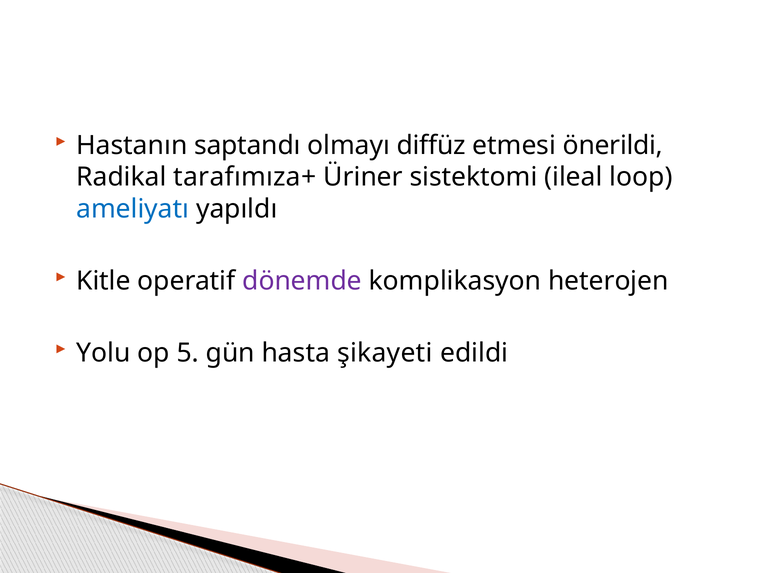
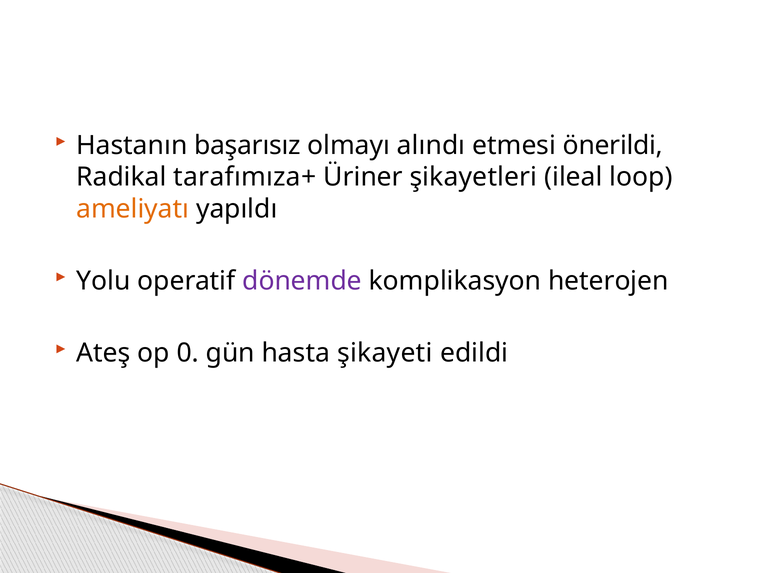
saptandı: saptandı -> başarısız (247, 145)
diffüz: diffüz -> alındı (431, 145)
sistektomi: sistektomi -> şikayetleri (473, 177)
ameliyatı colour: blue -> orange (133, 209)
Kitle: Kitle -> Yolu (103, 281)
Yolu: Yolu -> Ateş (103, 353)
5: 5 -> 0 (188, 353)
